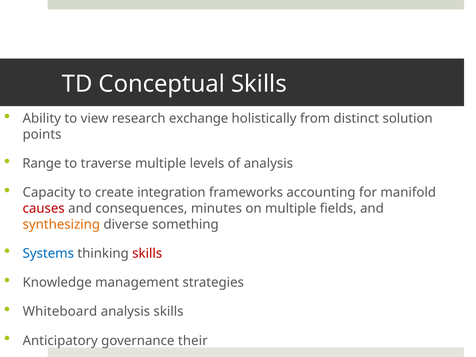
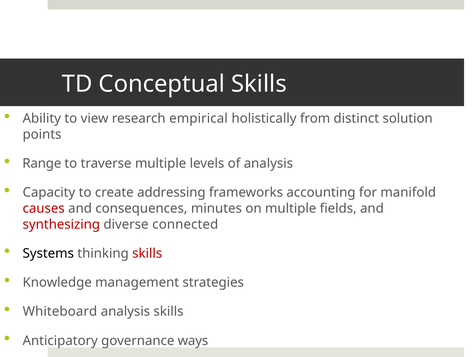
exchange: exchange -> empirical (199, 118)
integration: integration -> addressing (171, 193)
synthesizing colour: orange -> red (61, 224)
something: something -> connected (185, 224)
Systems colour: blue -> black (48, 253)
their: their -> ways (193, 341)
